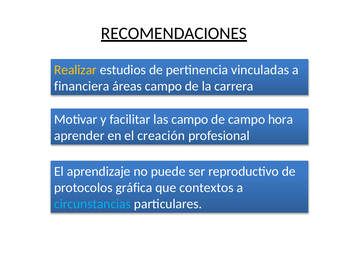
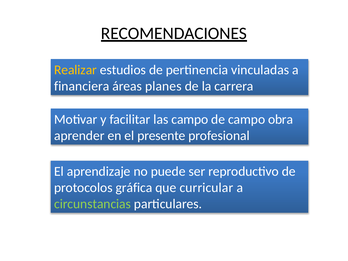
áreas campo: campo -> planes (163, 86)
hora: hora -> obra (281, 119)
creación: creación -> presente (161, 136)
contextos: contextos -> curricular (206, 188)
circunstancias colour: light blue -> light green (93, 204)
